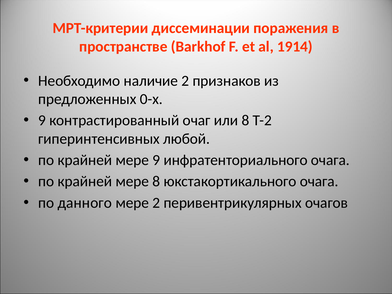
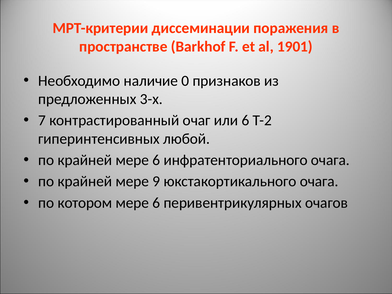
1914: 1914 -> 1901 (295, 46)
наличие 2: 2 -> 0 (185, 81)
0-х: 0-х -> 3-х (151, 99)
9: 9 -> 7 (42, 120)
или 8: 8 -> 6 (245, 120)
крайней мере 9: 9 -> 6 (156, 160)
мере 8: 8 -> 9 (156, 181)
данного: данного -> котором (85, 203)
2: 2 -> 6 (156, 203)
